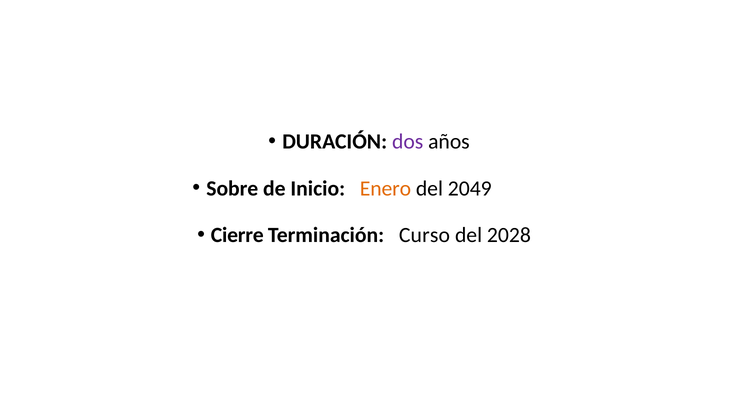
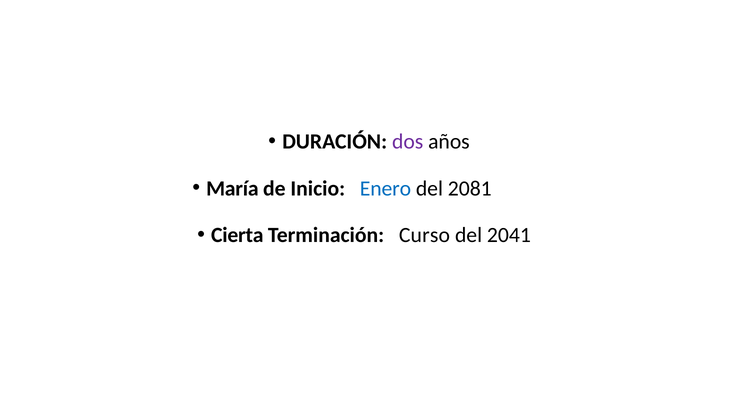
Sobre: Sobre -> María (232, 188)
Enero colour: orange -> blue (385, 188)
2049: 2049 -> 2081 (470, 188)
Cierre: Cierre -> Cierta (237, 235)
2028: 2028 -> 2041 (509, 235)
